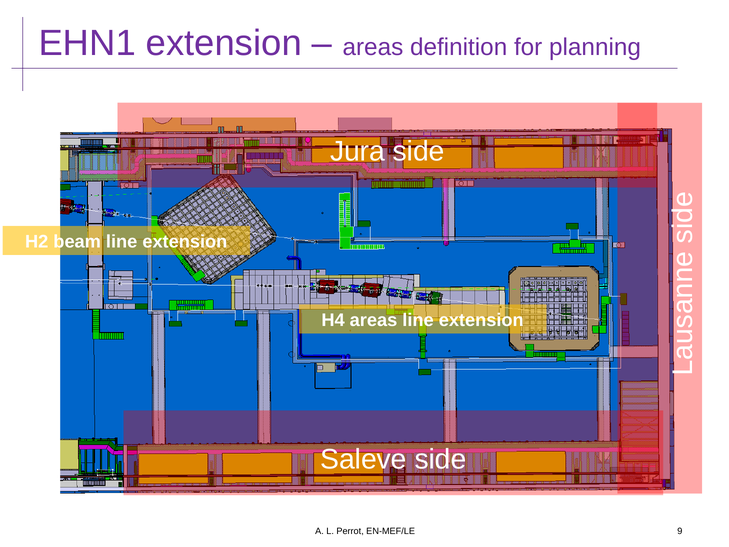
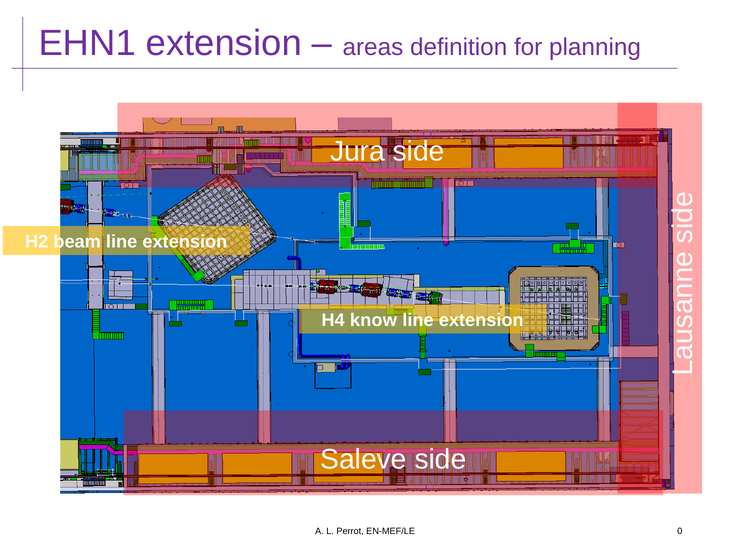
H4 areas: areas -> know (373, 320)
9: 9 -> 0 (680, 531)
